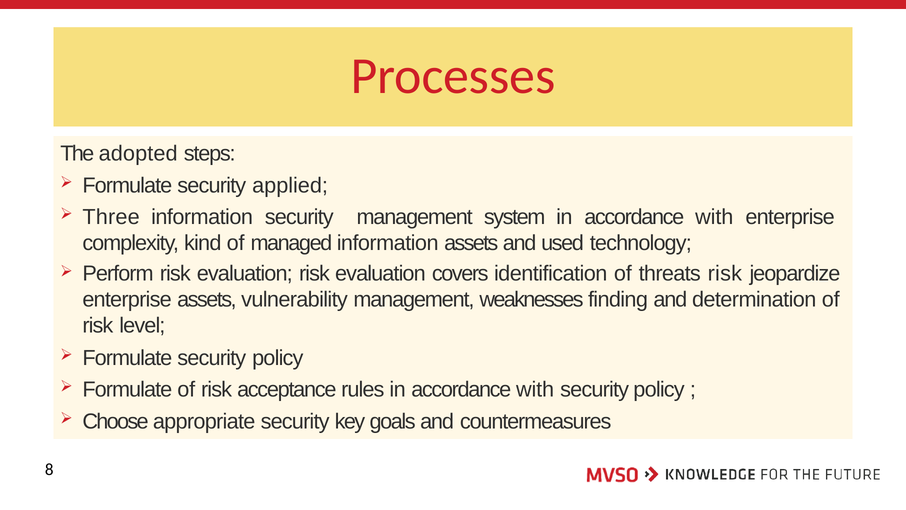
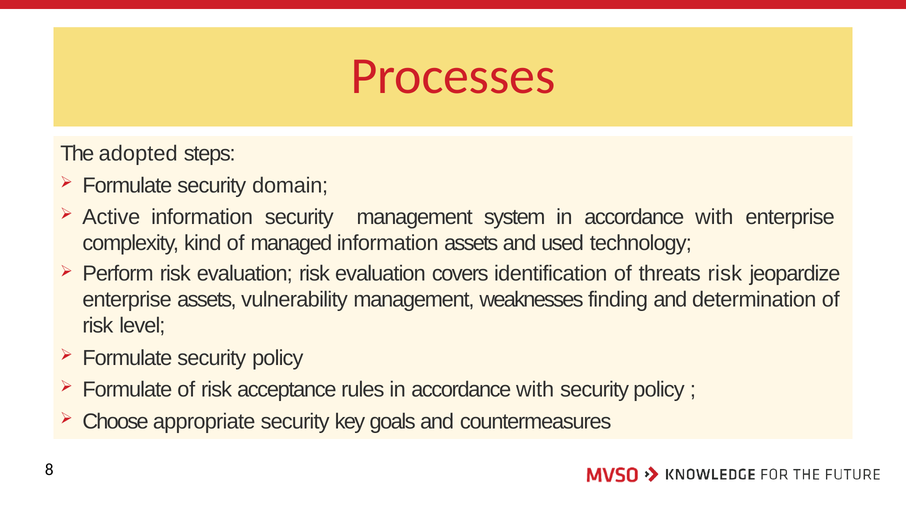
applied: applied -> domain (290, 185)
Three: Three -> Active (111, 217)
